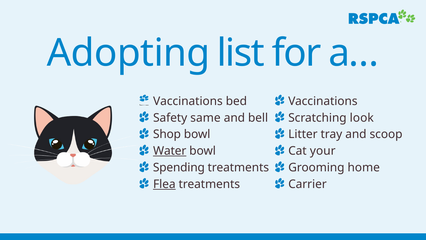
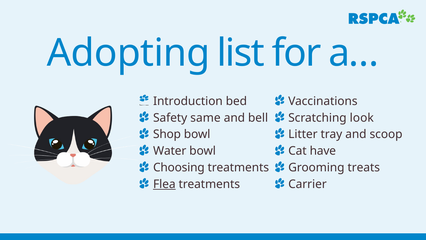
Vaccinations: Vaccinations -> Introduction (188, 101)
Water underline: present -> none (170, 151)
your: your -> have (323, 151)
Spending: Spending -> Choosing (179, 167)
home: home -> treats (364, 167)
